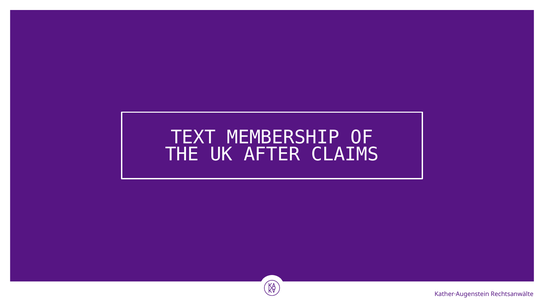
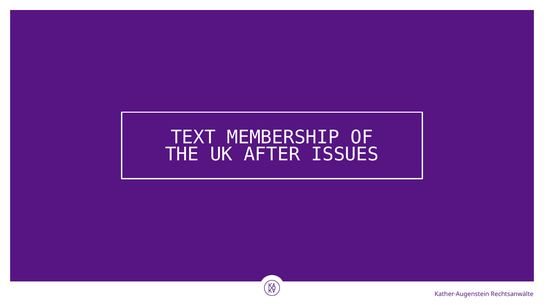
CLAIMS: CLAIMS -> ISSUES (345, 154)
